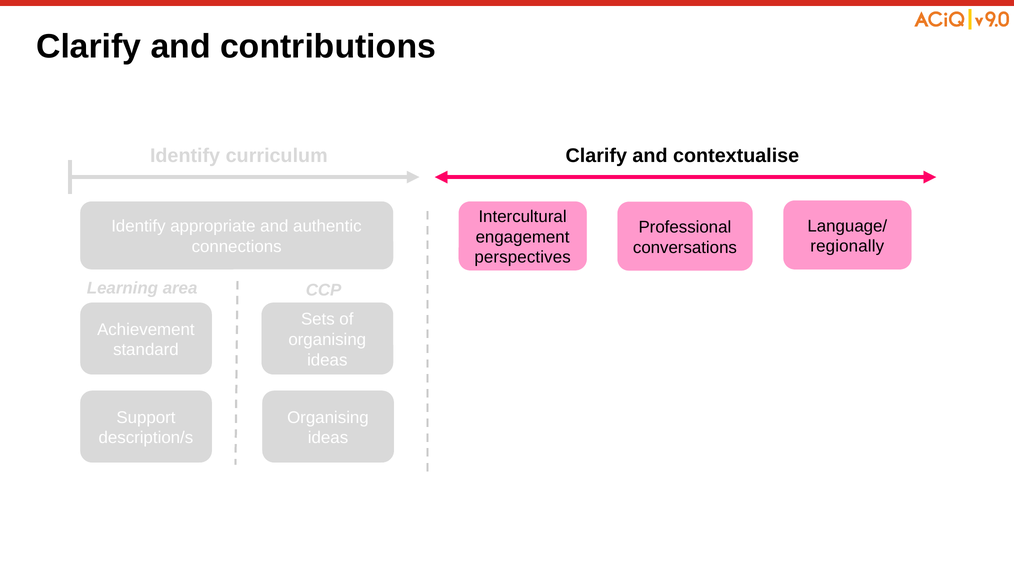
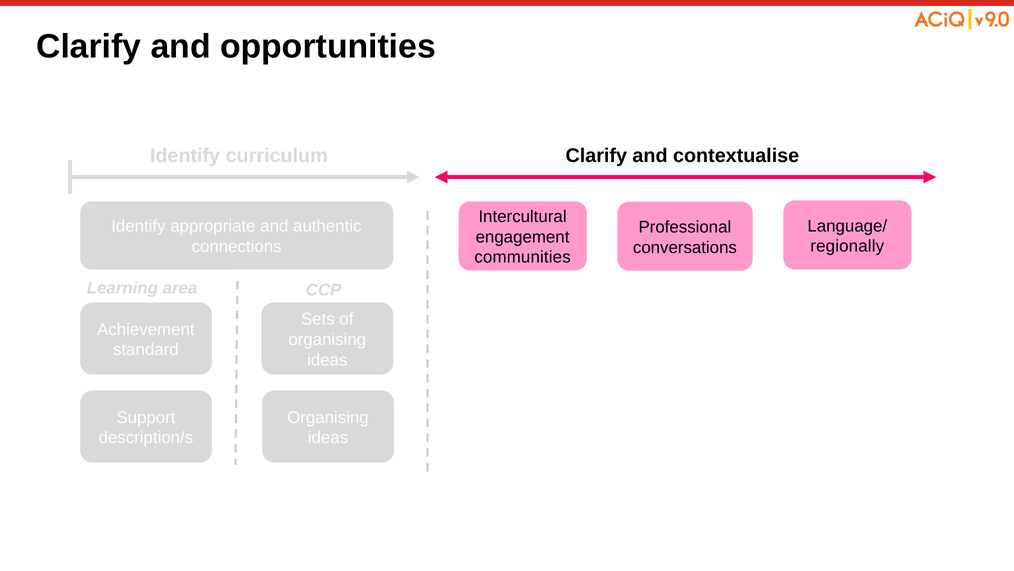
contributions: contributions -> opportunities (328, 46)
perspectives: perspectives -> communities (523, 257)
